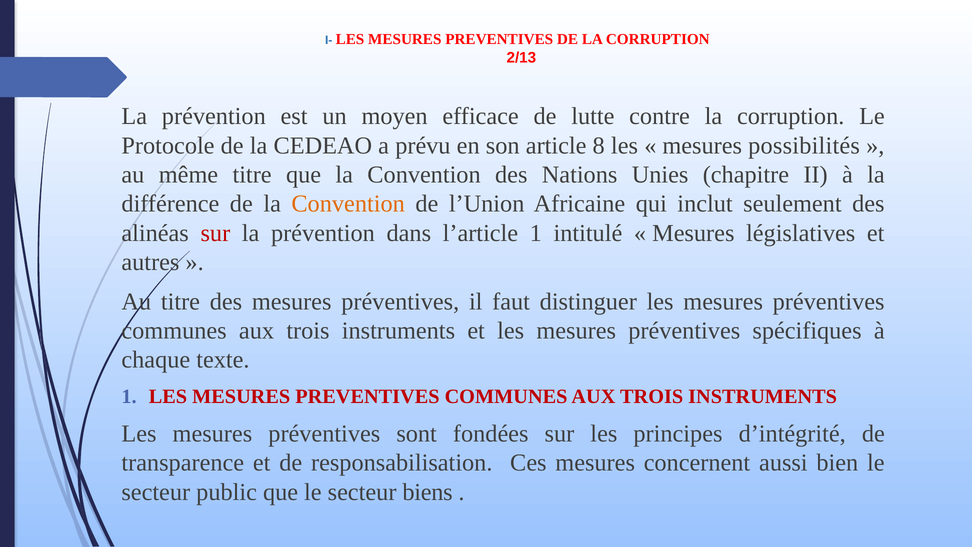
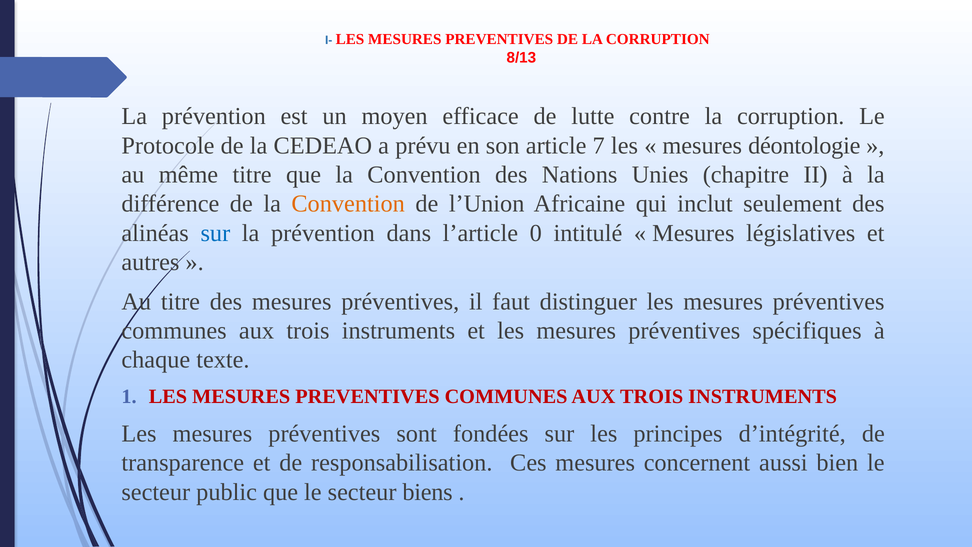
2/13: 2/13 -> 8/13 (521, 57)
8: 8 -> 7 (599, 145)
possibilités: possibilités -> déontologie (804, 145)
sur colour: red -> blue (215, 233)
l’article 1: 1 -> 0 (536, 233)
